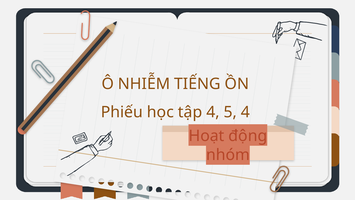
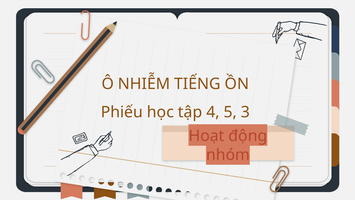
5 4: 4 -> 3 (245, 112)
